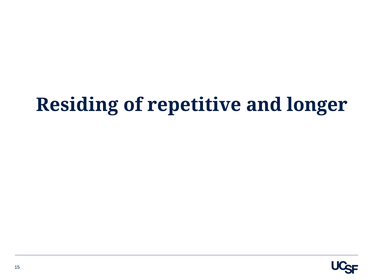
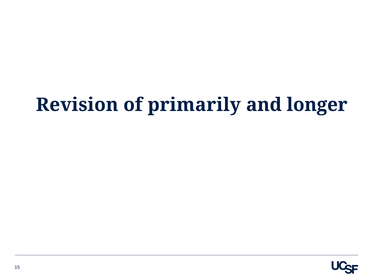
Residing: Residing -> Revision (77, 105)
repetitive: repetitive -> primarily (194, 105)
